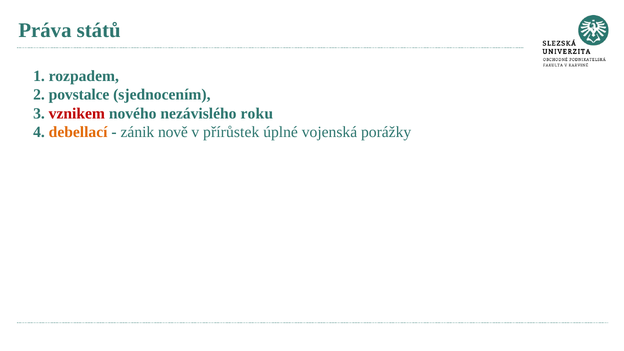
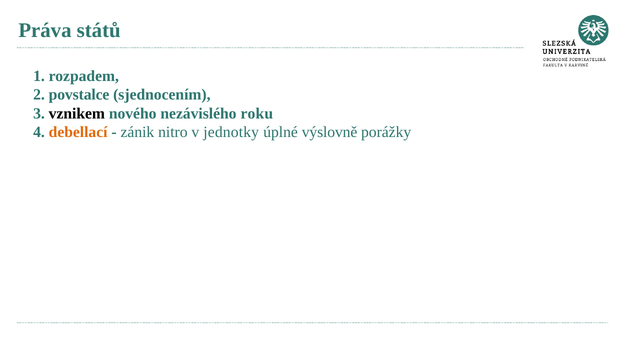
vznikem colour: red -> black (77, 113)
nově: nově -> nitro (173, 132)
přírůstek: přírůstek -> jednotky (231, 132)
vojenská: vojenská -> výslovně (330, 132)
